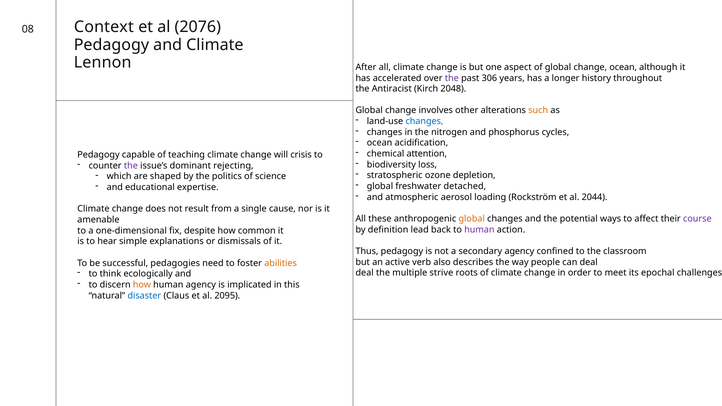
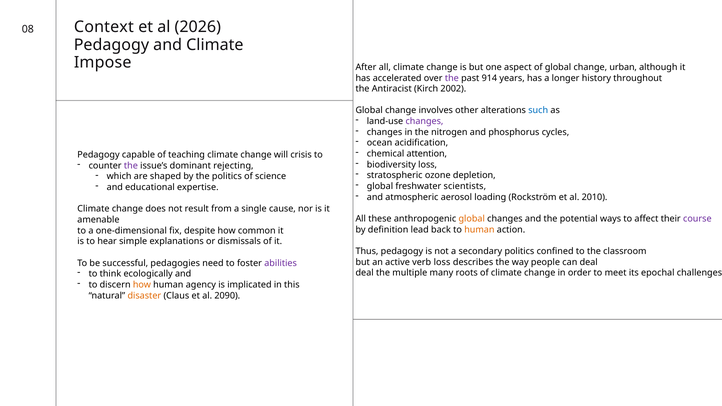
2076: 2076 -> 2026 (198, 27)
Lennon: Lennon -> Impose (103, 62)
change ocean: ocean -> urban (623, 67)
306: 306 -> 914 (489, 78)
2048: 2048 -> 2002 (453, 89)
such colour: orange -> blue (538, 111)
changes colour: blue -> purple (424, 121)
detached: detached -> scientists (465, 186)
2044: 2044 -> 2010 (595, 197)
human colour: purple -> orange (479, 230)
secondary agency: agency -> politics (519, 251)
verb also: also -> loss (442, 262)
abilities colour: orange -> purple (281, 263)
strive: strive -> many (441, 273)
disaster colour: blue -> orange (144, 296)
2095: 2095 -> 2090 (227, 296)
